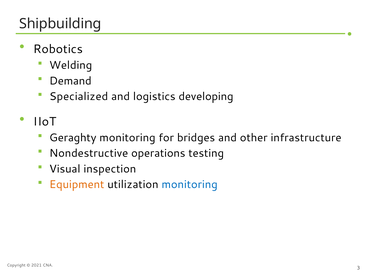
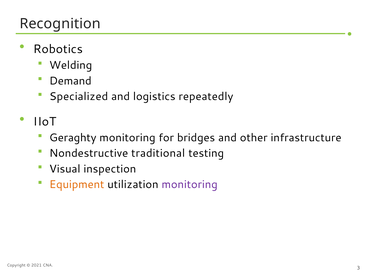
Shipbuilding: Shipbuilding -> Recognition (60, 24)
developing: developing -> repeatedly (206, 97)
operations: operations -> traditional (158, 154)
monitoring colour: blue -> purple (190, 185)
